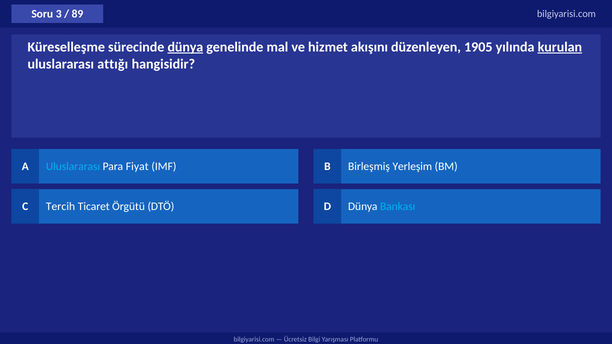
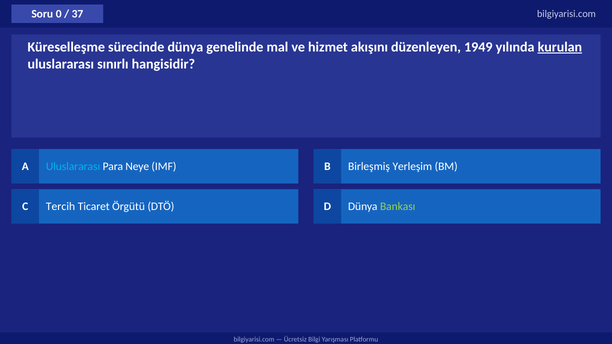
3: 3 -> 0 (59, 14)
89: 89 -> 37 (77, 14)
dünya underline: present -> none (185, 47)
1905: 1905 -> 1949 (478, 47)
attığı: attığı -> sınırlı (113, 64)
Fiyat: Fiyat -> Neye (137, 167)
Bankası colour: light blue -> light green (398, 207)
